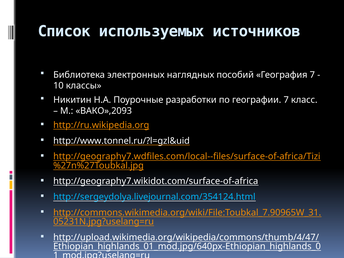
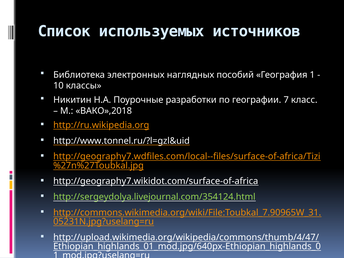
География 7: 7 -> 1 (312, 75)
ВАКО»,2093: ВАКО»,2093 -> ВАКО»,2018 (104, 111)
http://sergeydolya.livejournal.com/354124.html colour: light blue -> light green (154, 197)
